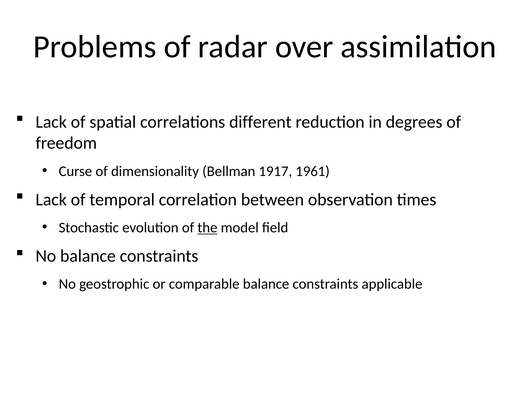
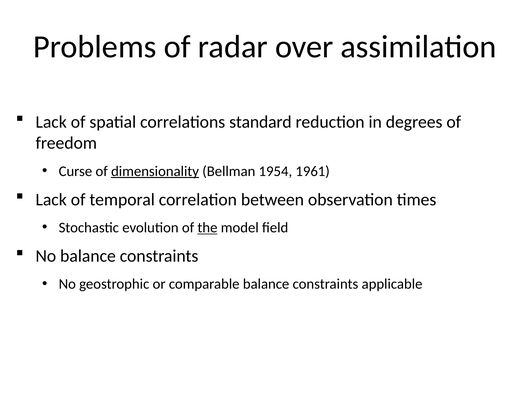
different: different -> standard (260, 122)
dimensionality underline: none -> present (155, 171)
1917: 1917 -> 1954 (275, 171)
